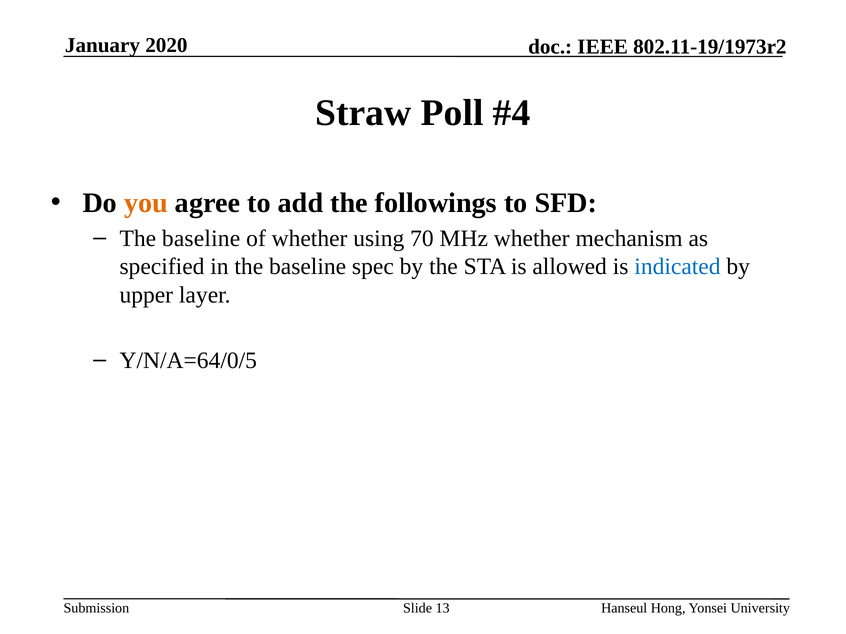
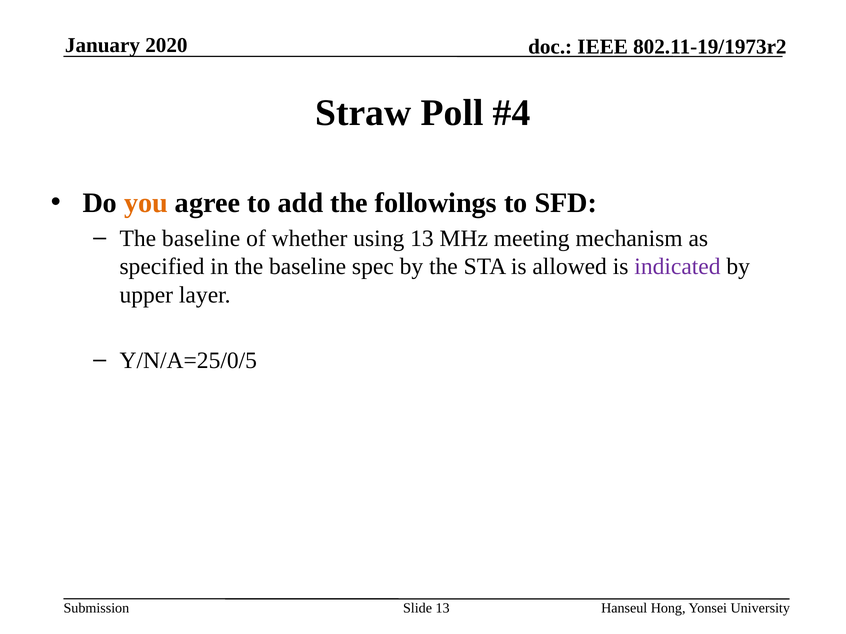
using 70: 70 -> 13 (422, 239)
MHz whether: whether -> meeting (532, 239)
indicated colour: blue -> purple (677, 267)
Y/N/A=64/0/5: Y/N/A=64/0/5 -> Y/N/A=25/0/5 (188, 361)
